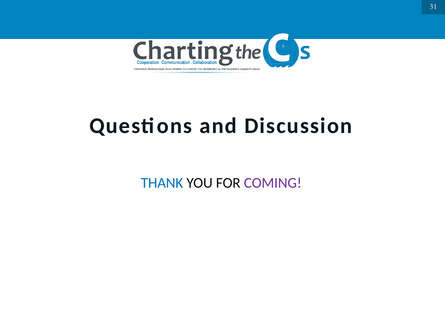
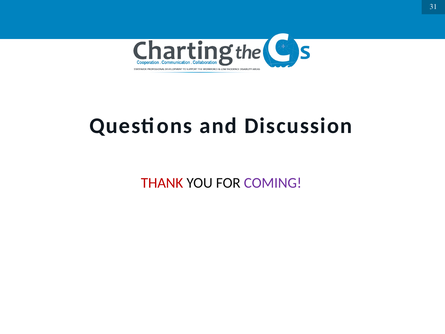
THANK colour: blue -> red (162, 183)
